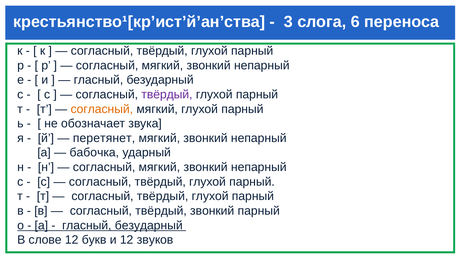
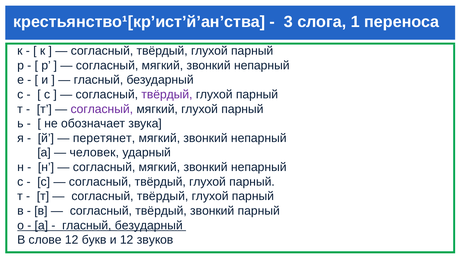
6: 6 -> 1 (355, 22)
согласный colour: orange -> purple (102, 109)
бабочка: бабочка -> человек (94, 153)
